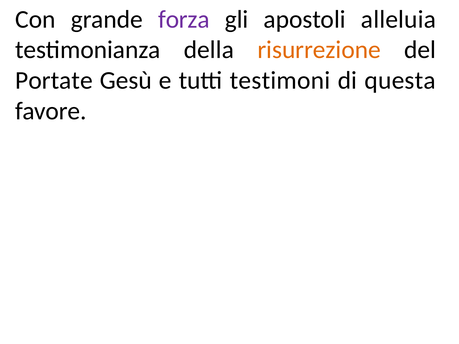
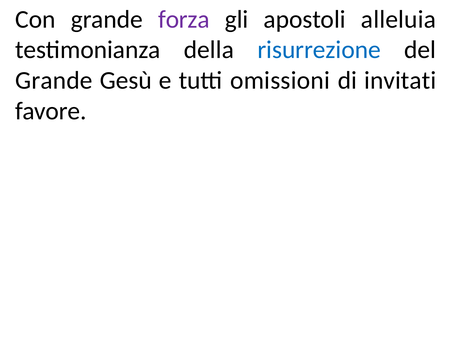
risurrezione colour: orange -> blue (319, 50)
Portate: Portate -> Grande (54, 81)
testimoni: testimoni -> omissioni (280, 81)
questa: questa -> invitati (400, 81)
